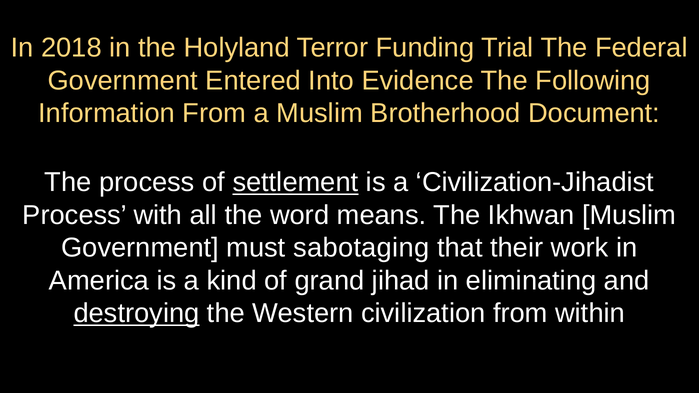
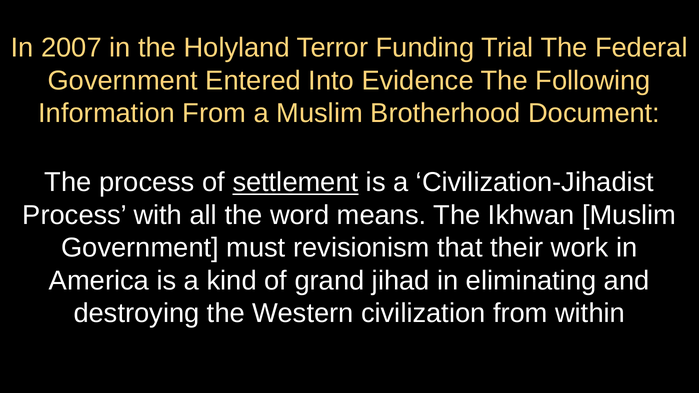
2018: 2018 -> 2007 (71, 48)
sabotaging: sabotaging -> revisionism (361, 248)
destroying underline: present -> none (137, 314)
